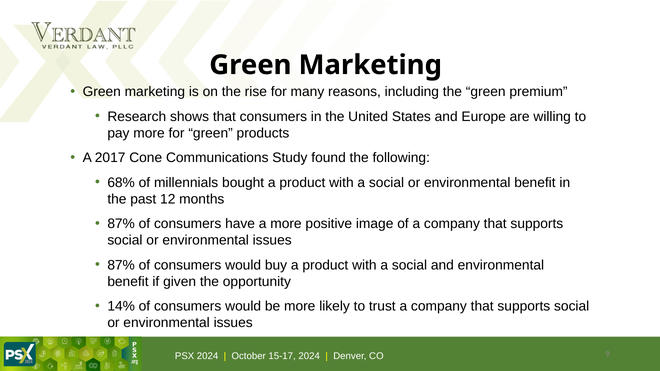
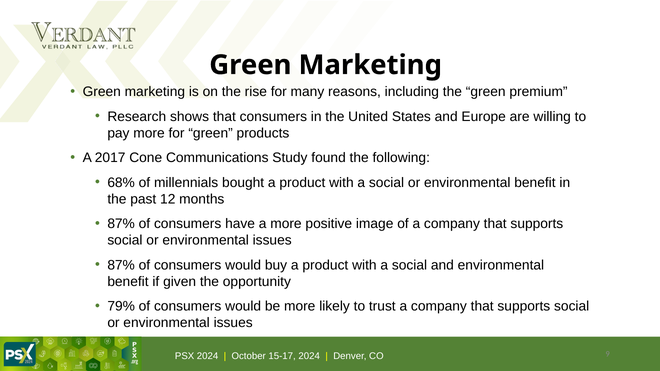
14%: 14% -> 79% (121, 306)
